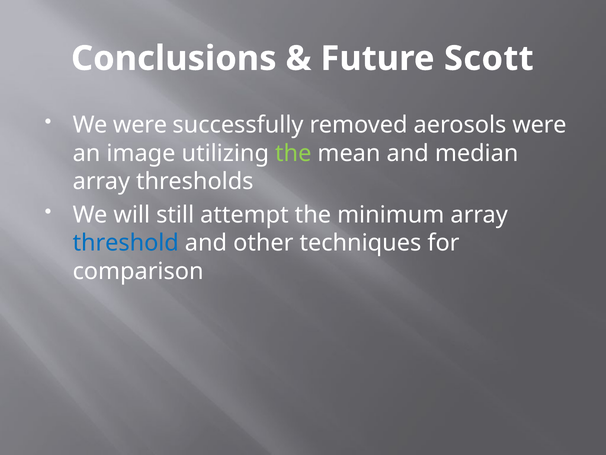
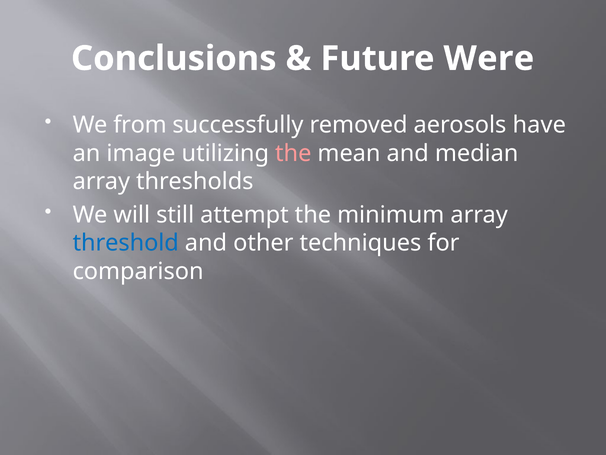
Scott: Scott -> Were (489, 58)
We were: were -> from (140, 125)
aerosols were: were -> have (539, 125)
the colour: light green -> pink (293, 153)
